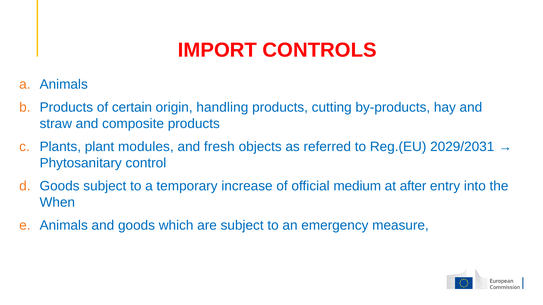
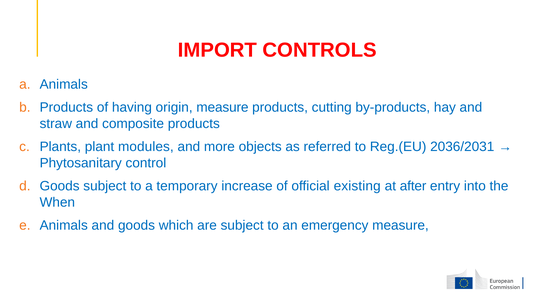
certain: certain -> having (132, 108)
origin handling: handling -> measure (222, 108)
fresh: fresh -> more (219, 147)
2029/2031: 2029/2031 -> 2036/2031 (462, 147)
medium: medium -> existing (357, 186)
